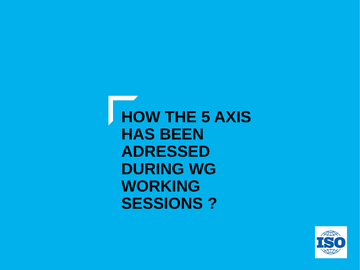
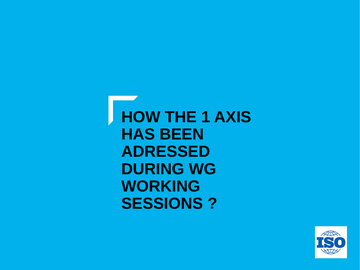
5: 5 -> 1 (206, 117)
